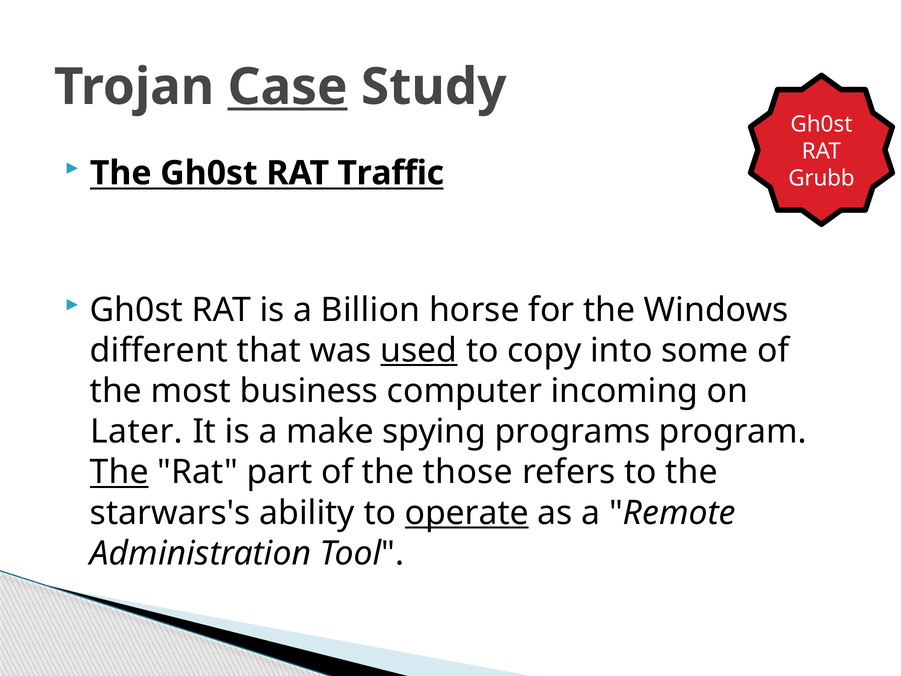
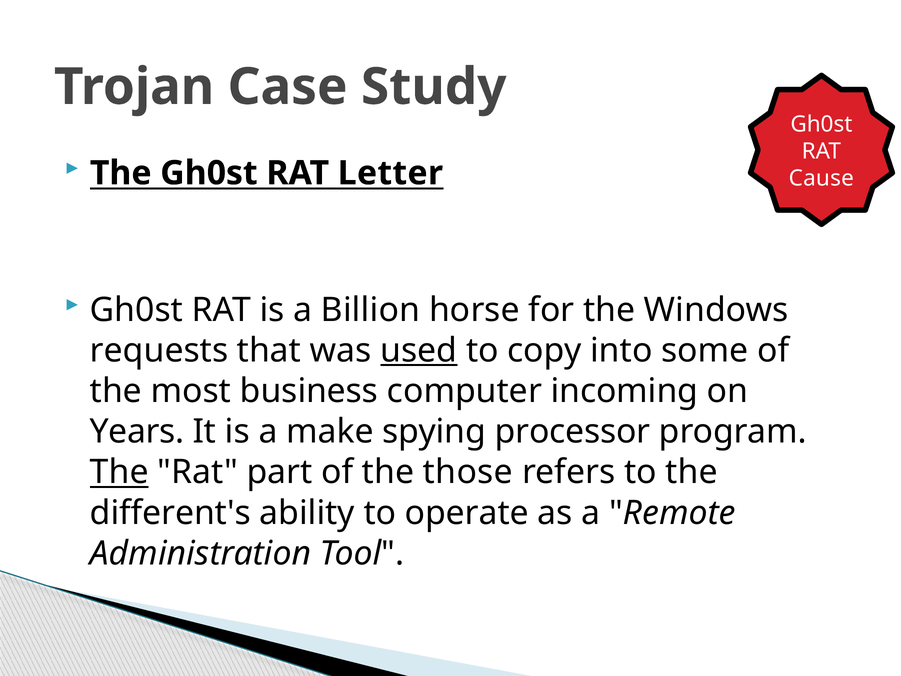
Case underline: present -> none (288, 87)
Traffic: Traffic -> Letter (390, 173)
Grubb: Grubb -> Cause (821, 178)
different: different -> requests (159, 350)
Later: Later -> Years (137, 432)
programs: programs -> processor (573, 432)
starwars's: starwars's -> different's (170, 513)
operate underline: present -> none (467, 513)
